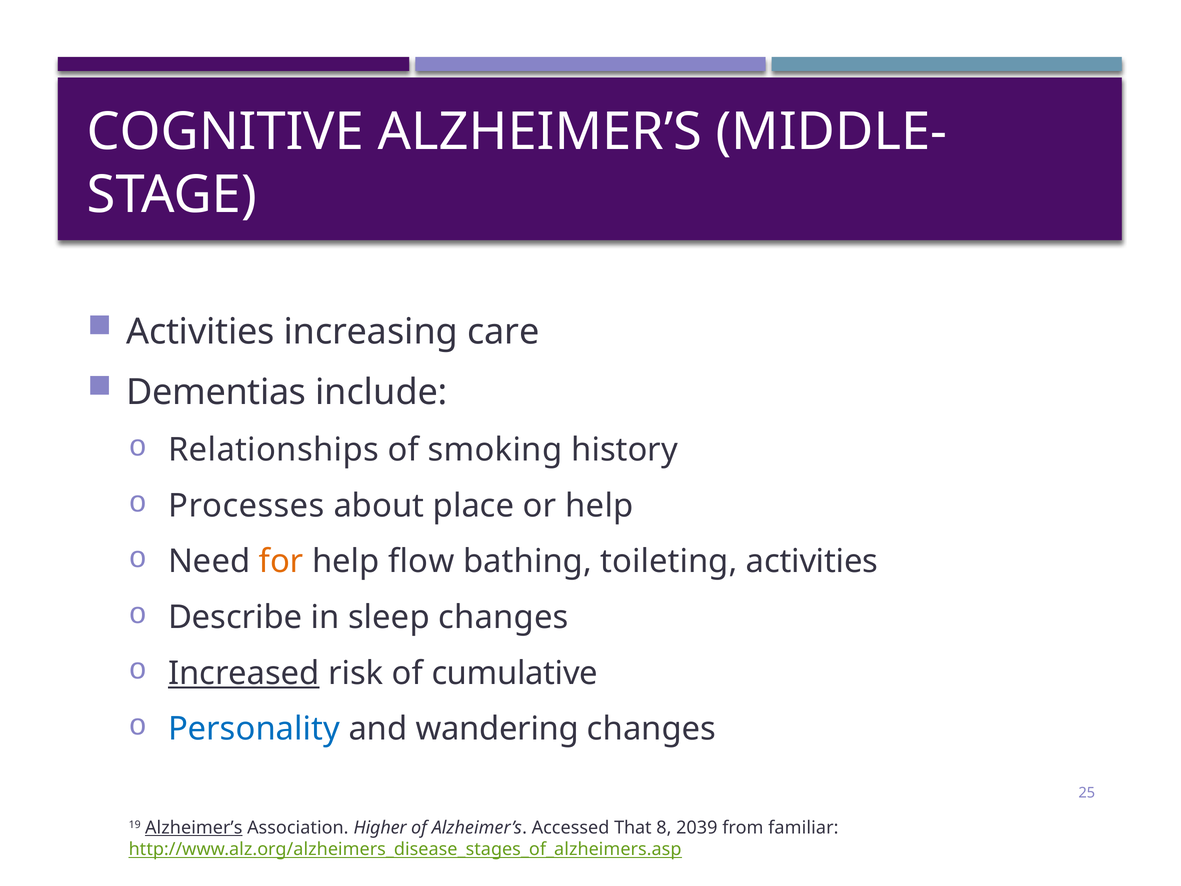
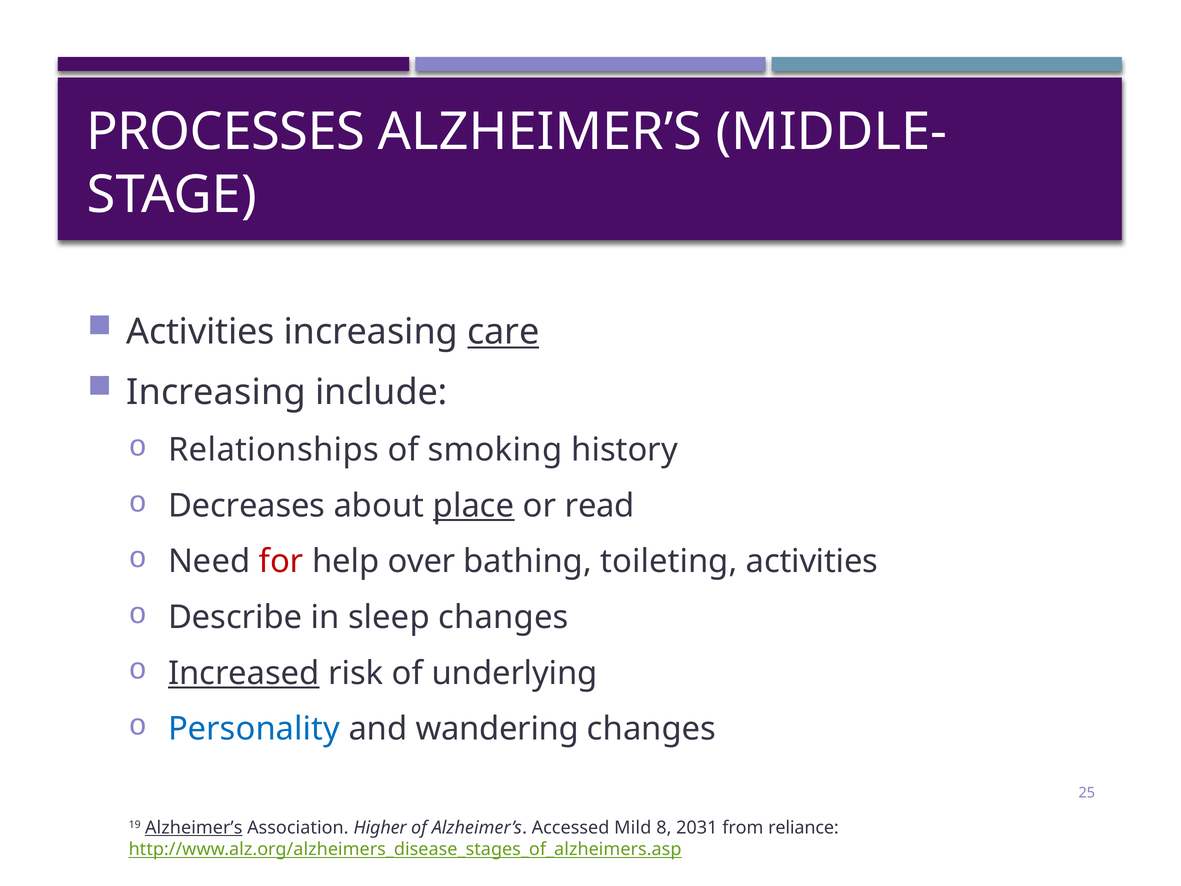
COGNITIVE: COGNITIVE -> PROCESSES (226, 132)
care underline: none -> present (503, 332)
Dementias: Dementias -> Increasing (216, 392)
Processes: Processes -> Decreases (247, 506)
place underline: none -> present (474, 506)
or help: help -> read (600, 506)
for colour: orange -> red (281, 561)
flow: flow -> over (422, 561)
cumulative: cumulative -> underlying (515, 673)
That: That -> Mild (633, 828)
2039: 2039 -> 2031 (697, 828)
familiar: familiar -> reliance (803, 828)
